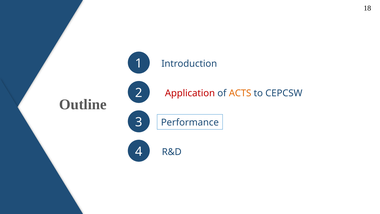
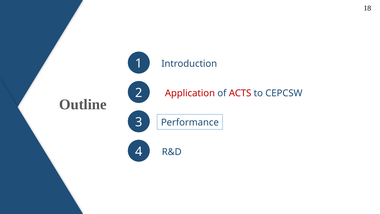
ACTS colour: orange -> red (240, 93)
